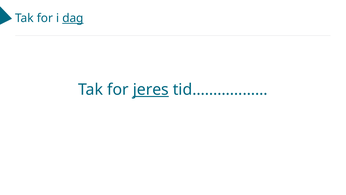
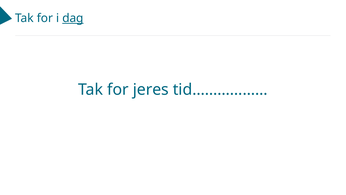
jeres underline: present -> none (151, 89)
